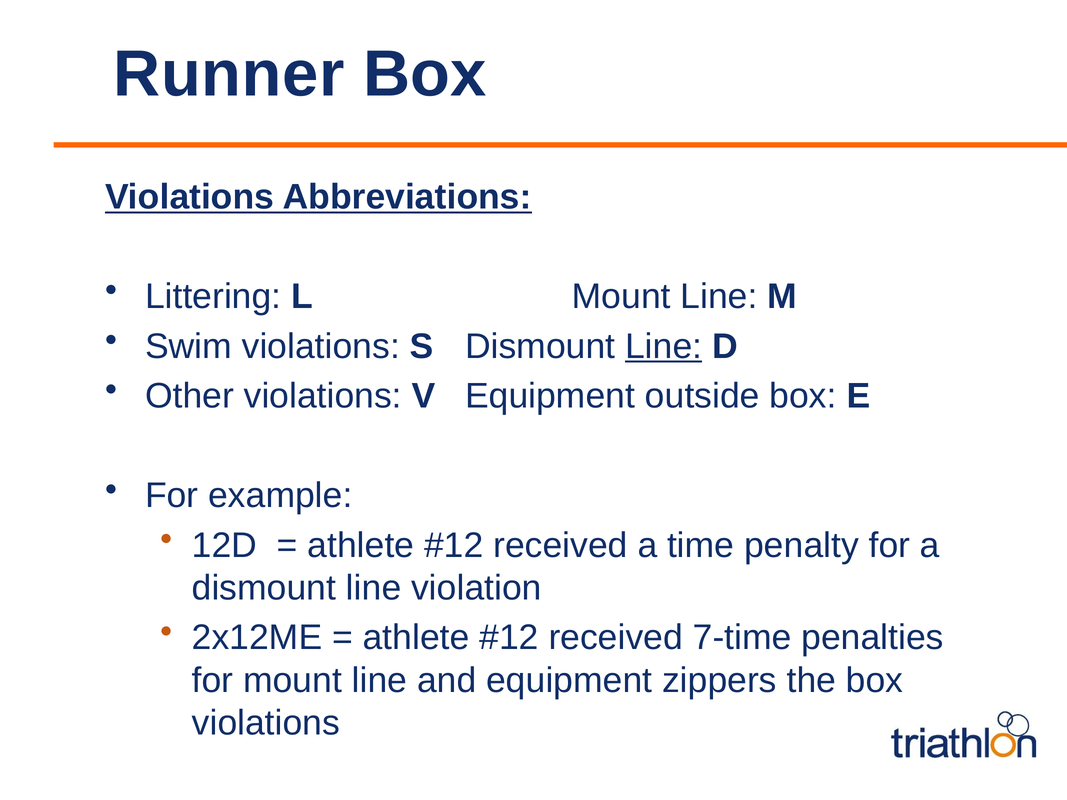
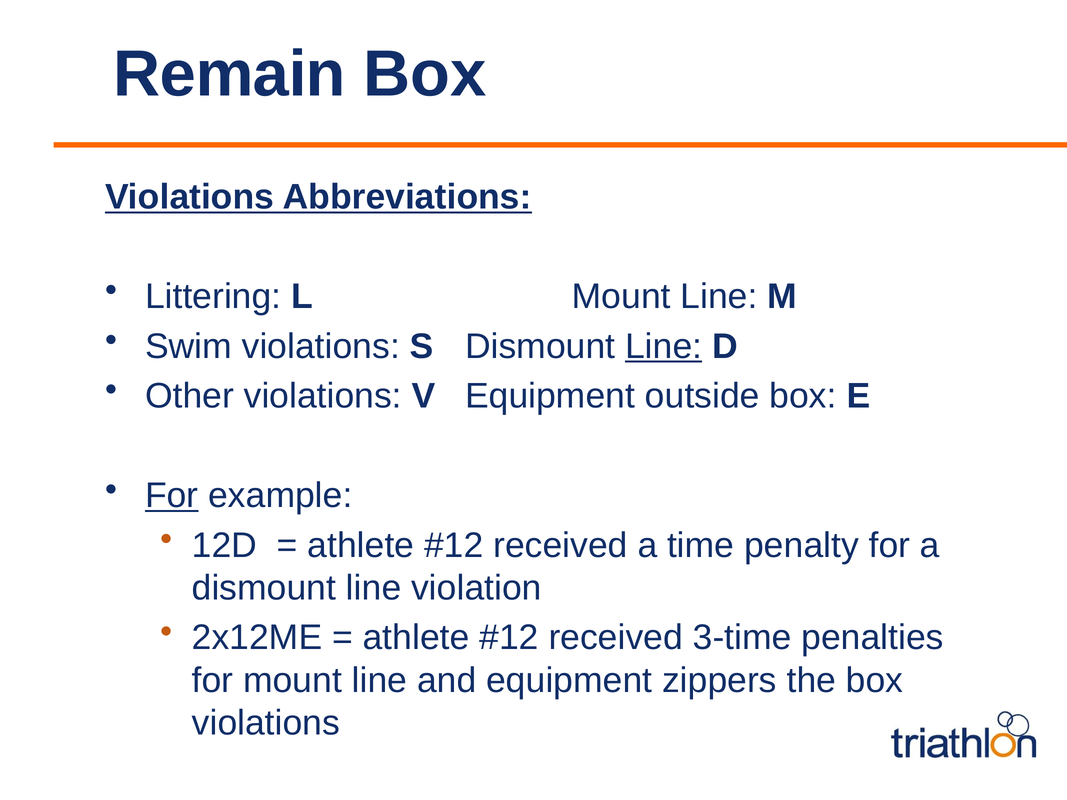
Runner: Runner -> Remain (230, 74)
For underline: none -> present (172, 496)
7-time: 7-time -> 3-time (742, 638)
